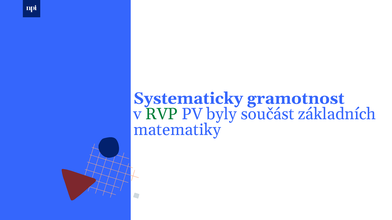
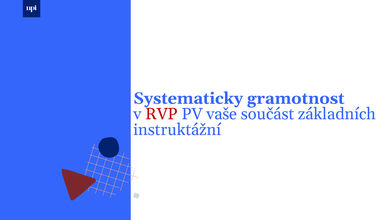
RVP colour: green -> red (162, 114)
byly: byly -> vaše (222, 114)
matematiky: matematiky -> instruktážní (177, 130)
